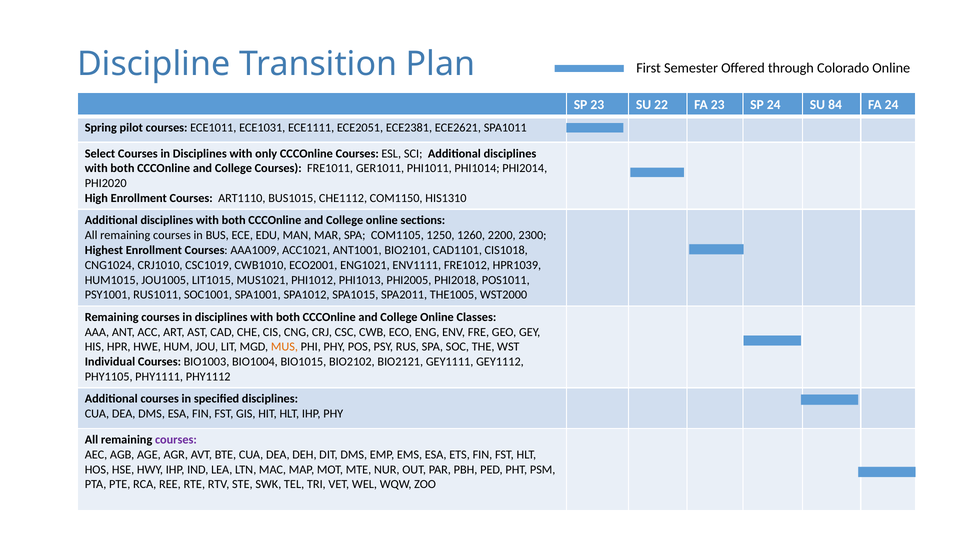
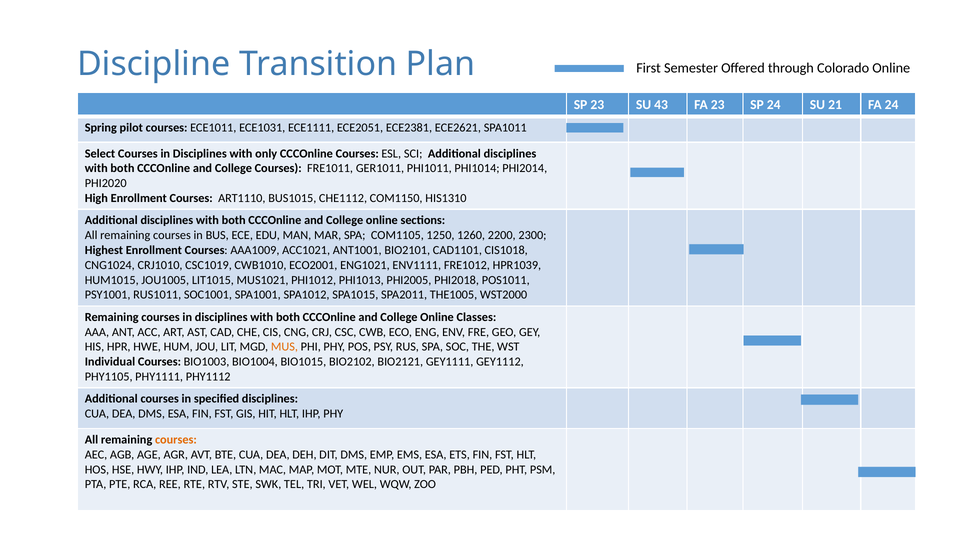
22: 22 -> 43 (661, 105)
84: 84 -> 21 (835, 105)
courses colour: purple -> orange (176, 440)
